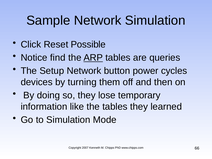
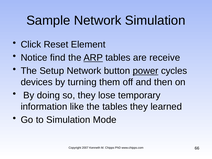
Possible: Possible -> Element (88, 44)
queries: queries -> receive (165, 58)
power underline: none -> present (146, 71)
